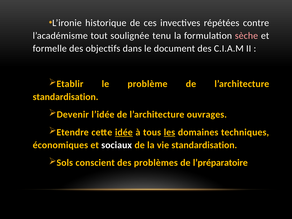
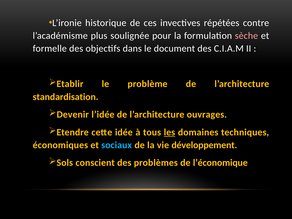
tout: tout -> plus (99, 36)
tenu: tenu -> pour (162, 36)
idée underline: present -> none (124, 132)
sociaux colour: white -> light blue (117, 145)
vie standardisation: standardisation -> développement (204, 145)
l’préparatoire: l’préparatoire -> l’économique (220, 163)
